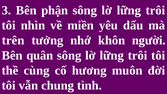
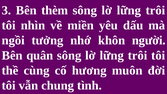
phận: phận -> thèm (55, 10)
trên: trên -> ngồi (13, 40)
